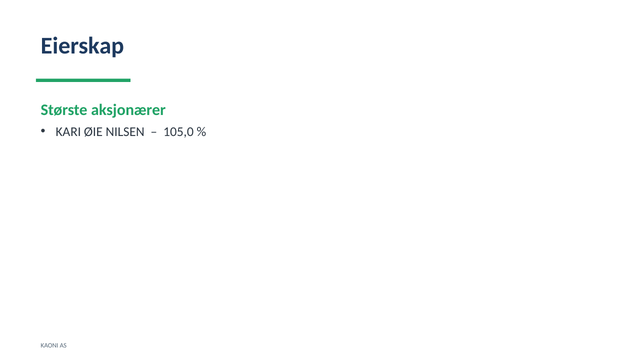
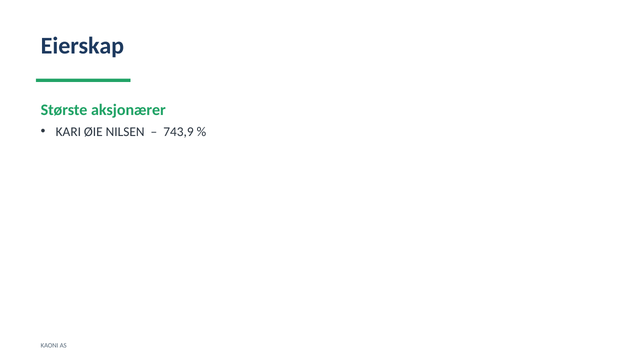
105,0: 105,0 -> 743,9 (178, 132)
